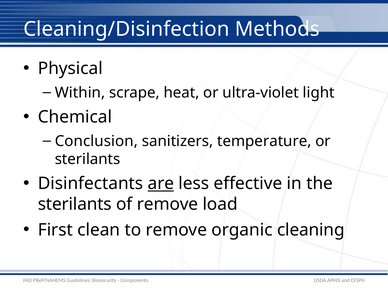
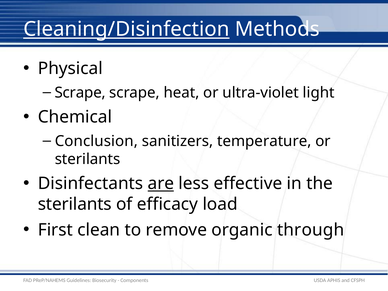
Cleaning/Disinfection underline: none -> present (126, 29)
Within: Within -> Scrape (80, 93)
of remove: remove -> efficacy (167, 204)
cleaning: cleaning -> through (311, 230)
